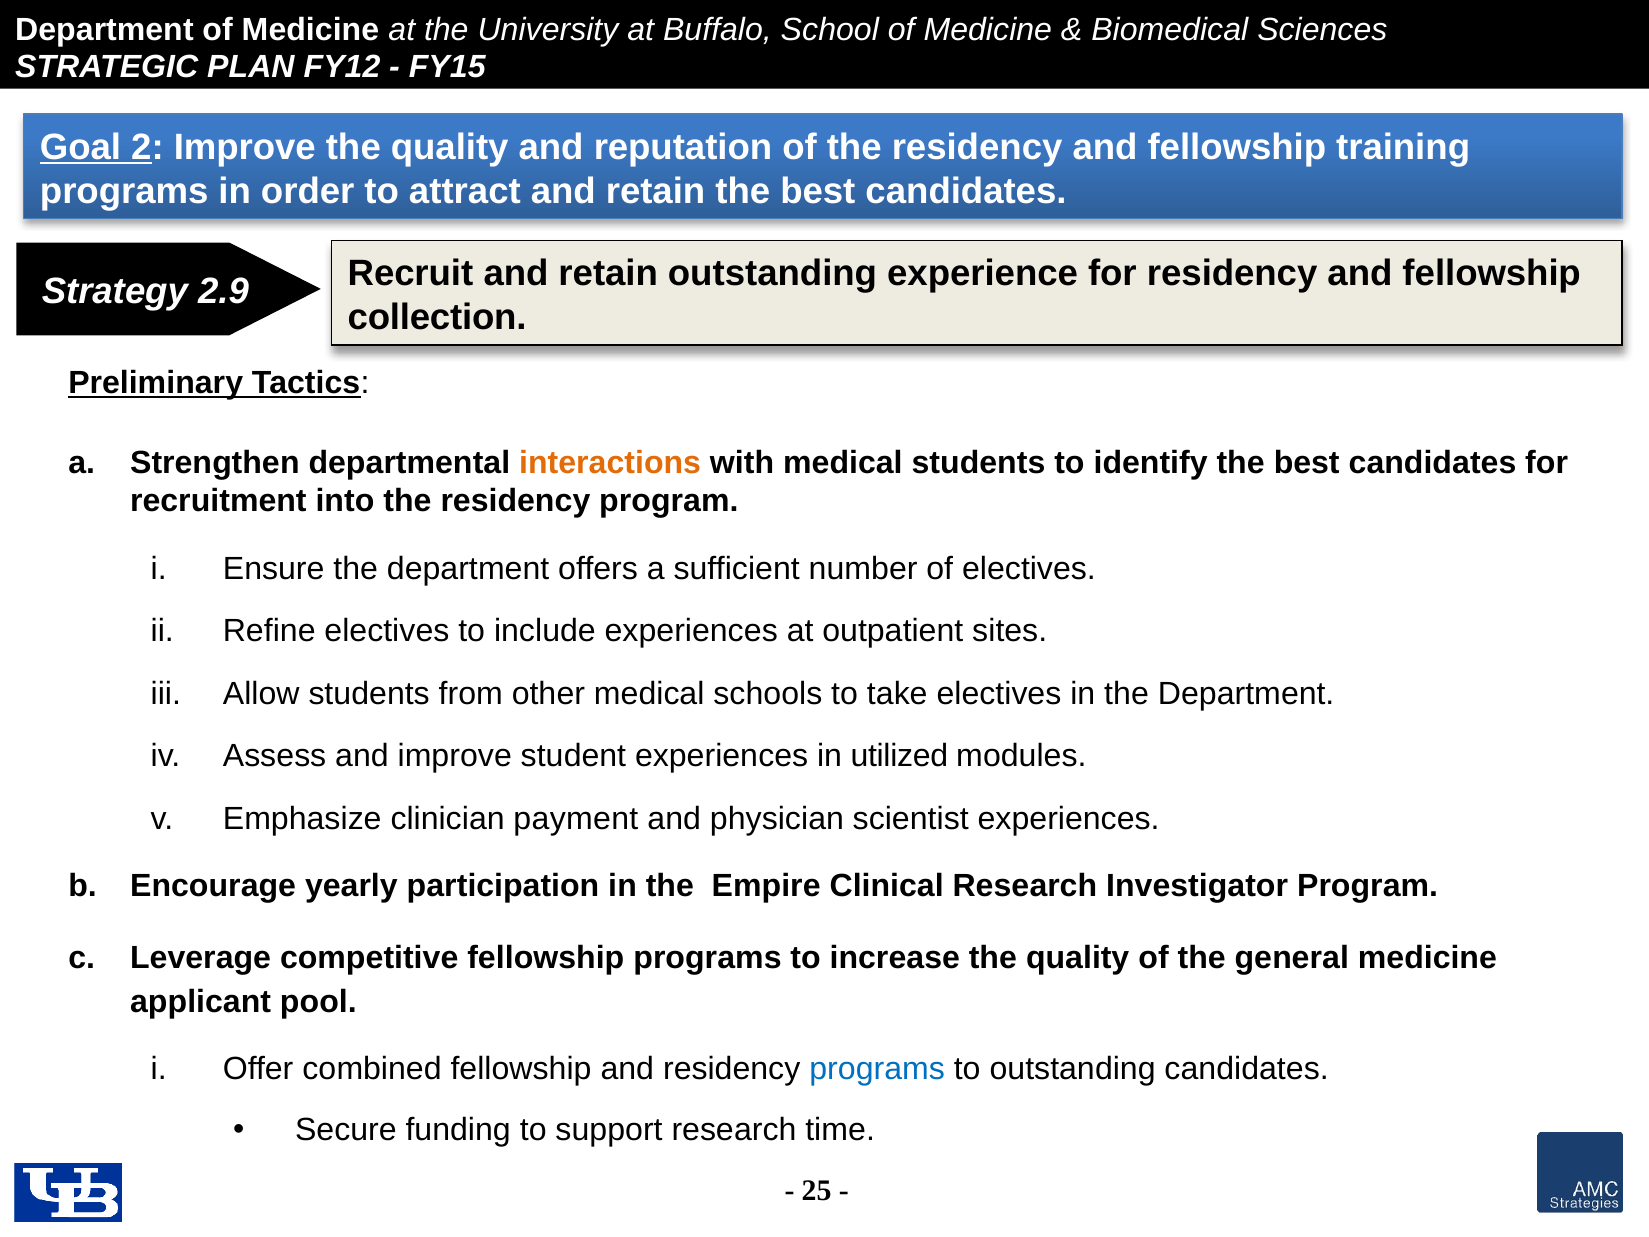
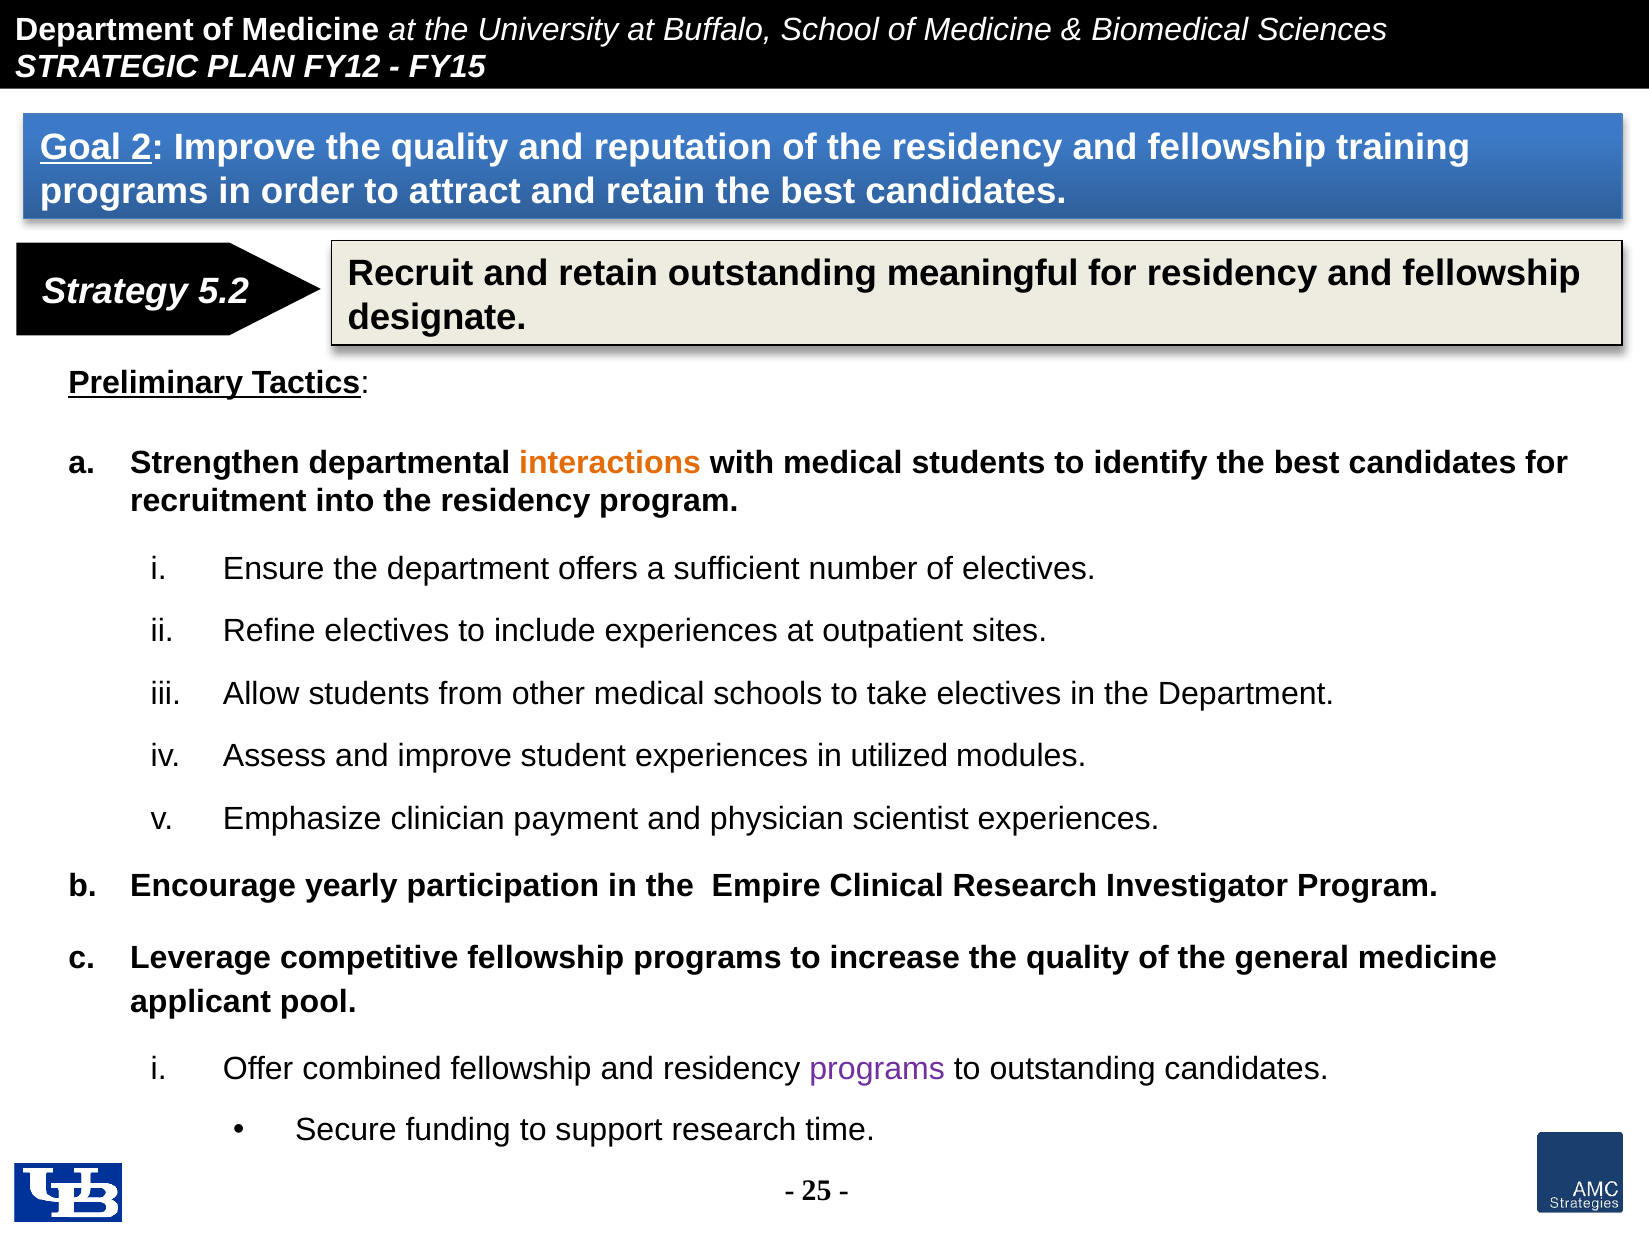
2.9: 2.9 -> 5.2 (223, 291)
experience: experience -> meaningful (983, 273)
collection: collection -> designate (437, 317)
programs colour: blue -> purple (877, 1069)
